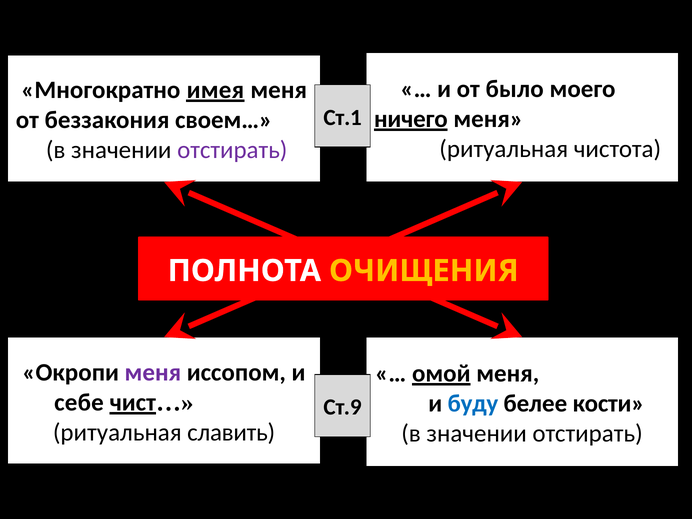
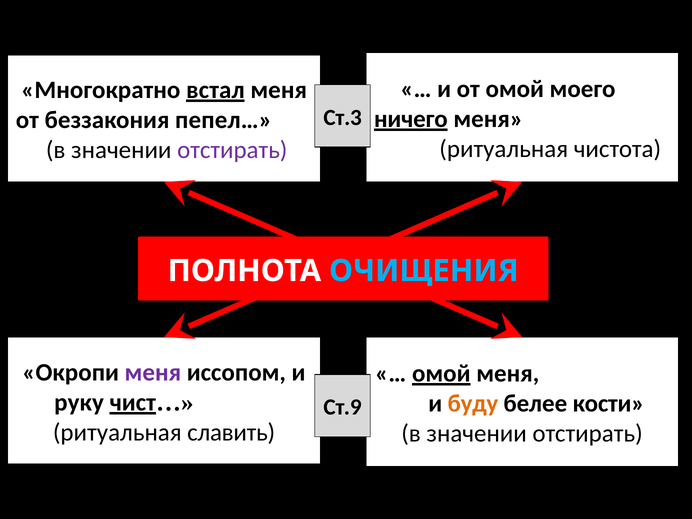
от было: было -> омой (515, 89)
имея: имея -> встал (215, 90)
Ст.1: Ст.1 -> Ст.3 (343, 118)
своем…: своем… -> пепел… (224, 120)
ОЧИЩЕНИЯ colour: yellow -> light blue (424, 271)
себе: себе -> руку (79, 402)
буду colour: blue -> orange (473, 404)
